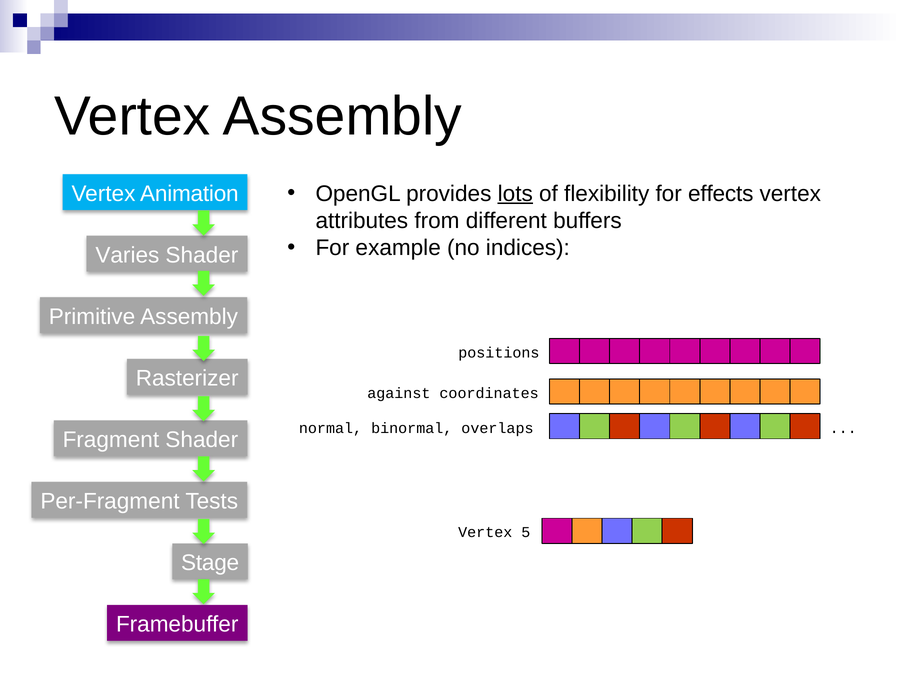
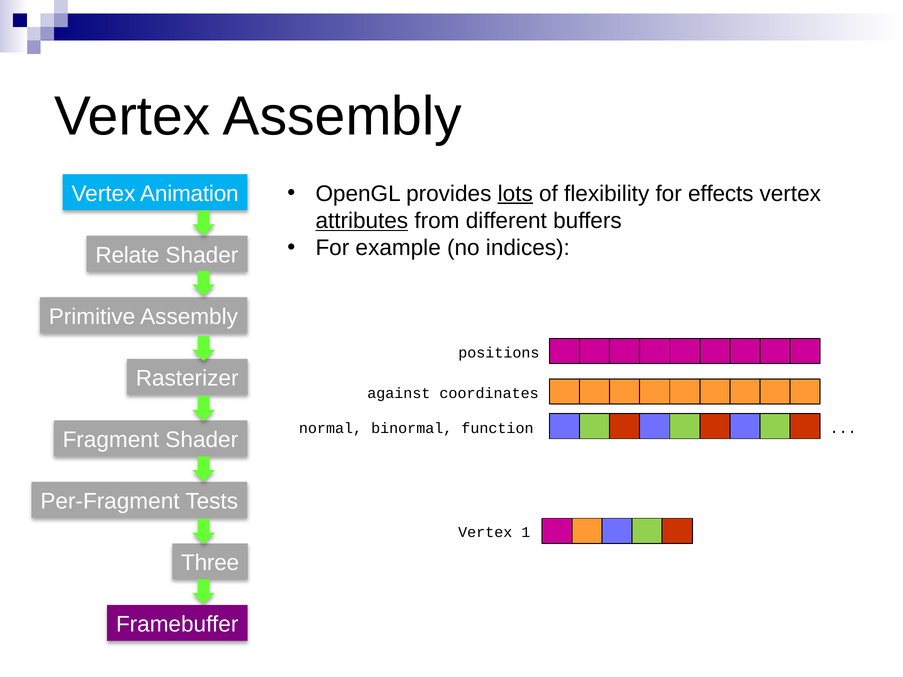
attributes underline: none -> present (362, 221)
Varies: Varies -> Relate (127, 255)
overlaps: overlaps -> function (497, 428)
5: 5 -> 1 (526, 533)
Stage: Stage -> Three (210, 563)
